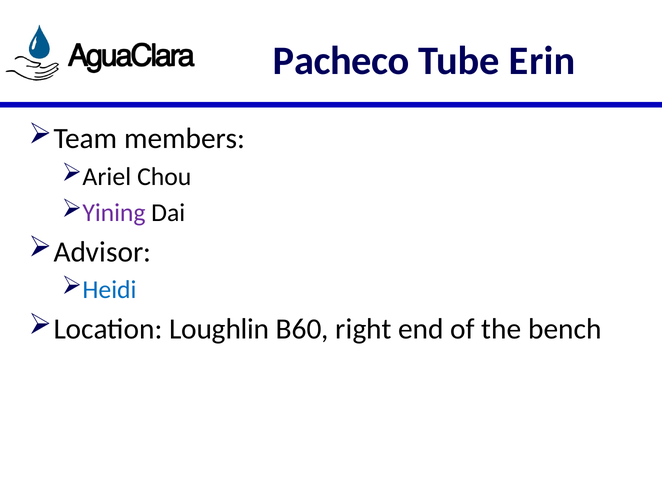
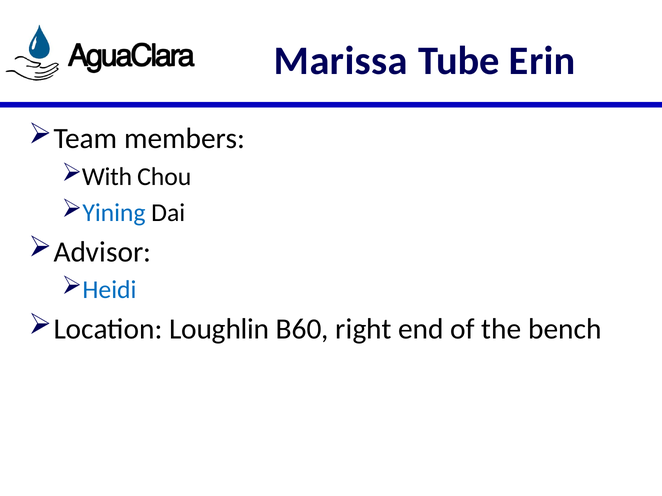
Pacheco: Pacheco -> Marissa (341, 61)
Ariel: Ariel -> With (107, 177)
Yining colour: purple -> blue (114, 213)
